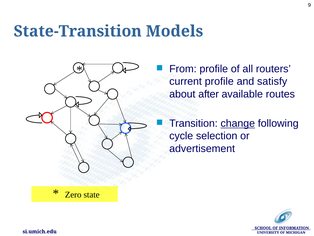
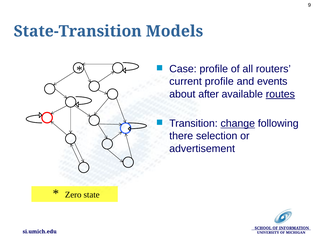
From: From -> Case (183, 69)
satisfy: satisfy -> events (272, 81)
routes underline: none -> present (280, 94)
cycle: cycle -> there (181, 136)
